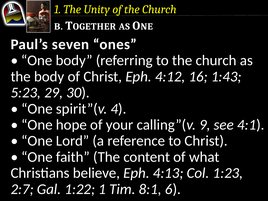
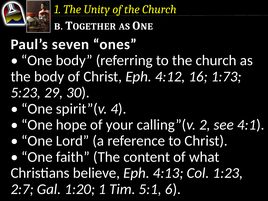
1:43: 1:43 -> 1:73 (226, 77)
9: 9 -> 2 (205, 125)
1:22: 1:22 -> 1:20 (80, 189)
8:1: 8:1 -> 5:1 (150, 189)
